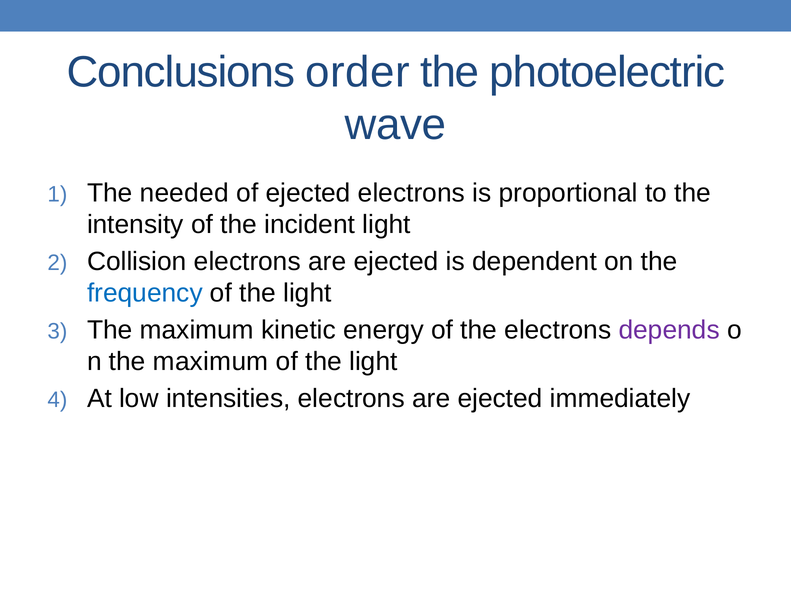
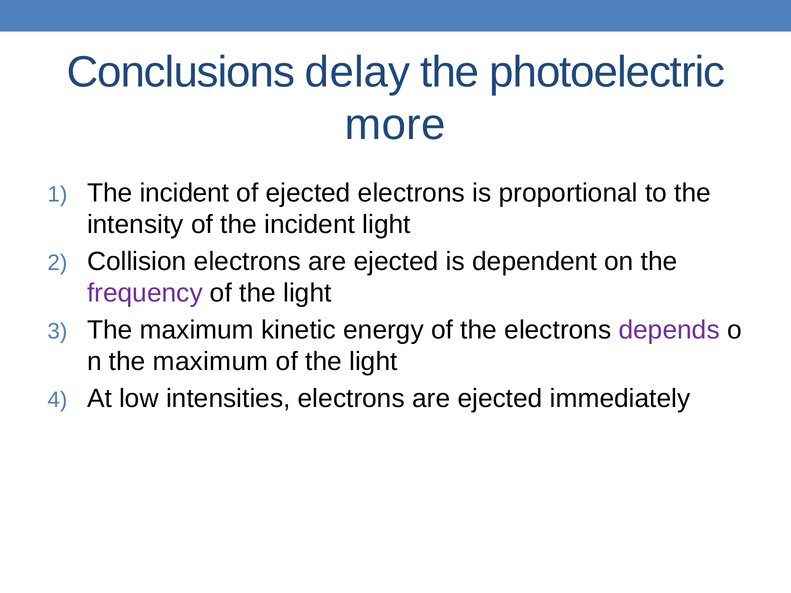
order: order -> delay (358, 72)
wave: wave -> more (395, 125)
needed: needed -> incident (184, 193)
frequency colour: blue -> purple (145, 293)
